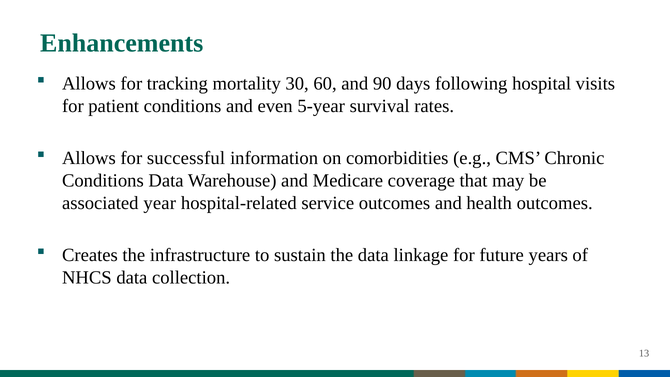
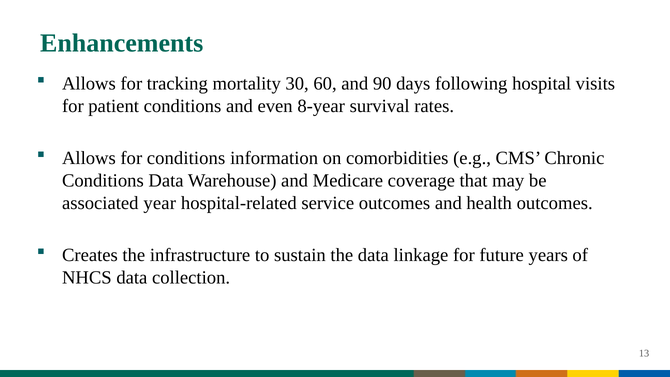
5-year: 5-year -> 8-year (321, 106)
for successful: successful -> conditions (186, 158)
